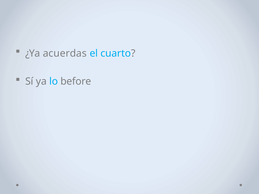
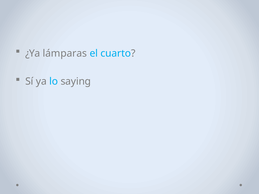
acuerdas: acuerdas -> lámparas (65, 53)
before: before -> saying (76, 82)
